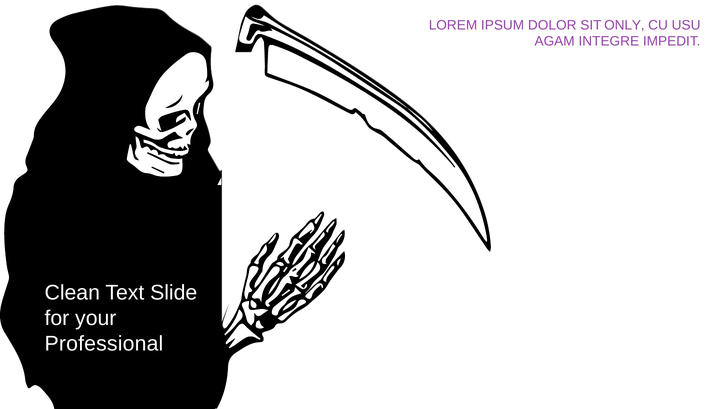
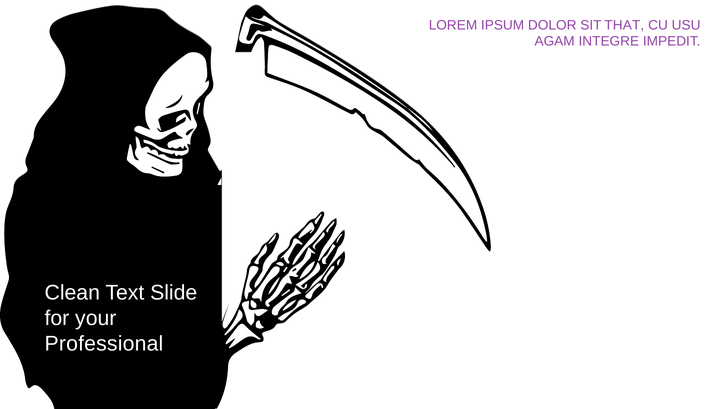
ONLY: ONLY -> THAT (624, 25)
